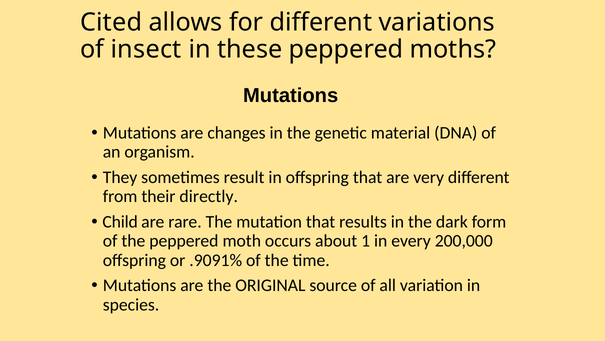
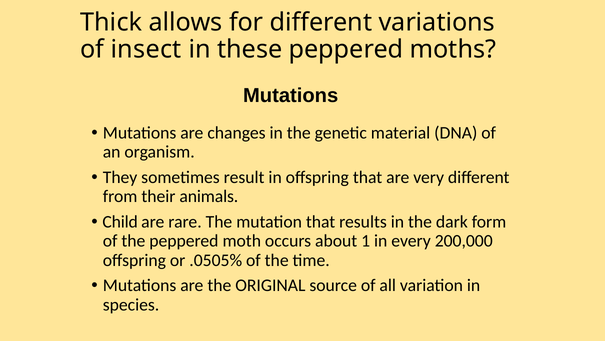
Cited: Cited -> Thick (111, 22)
directly: directly -> animals (209, 196)
.9091%: .9091% -> .0505% (216, 260)
